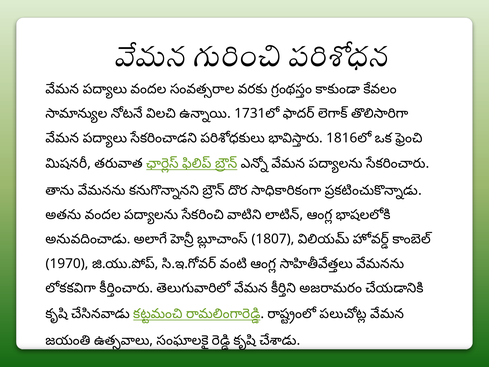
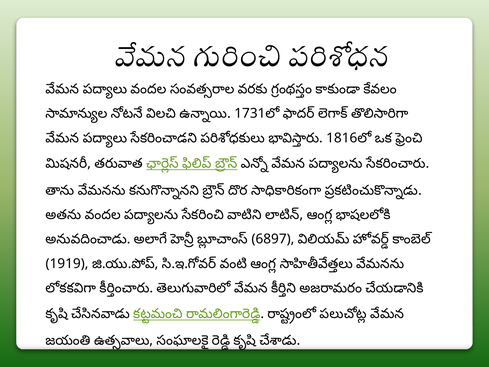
1807: 1807 -> 6897 (273, 239)
1970: 1970 -> 1919 (67, 263)
